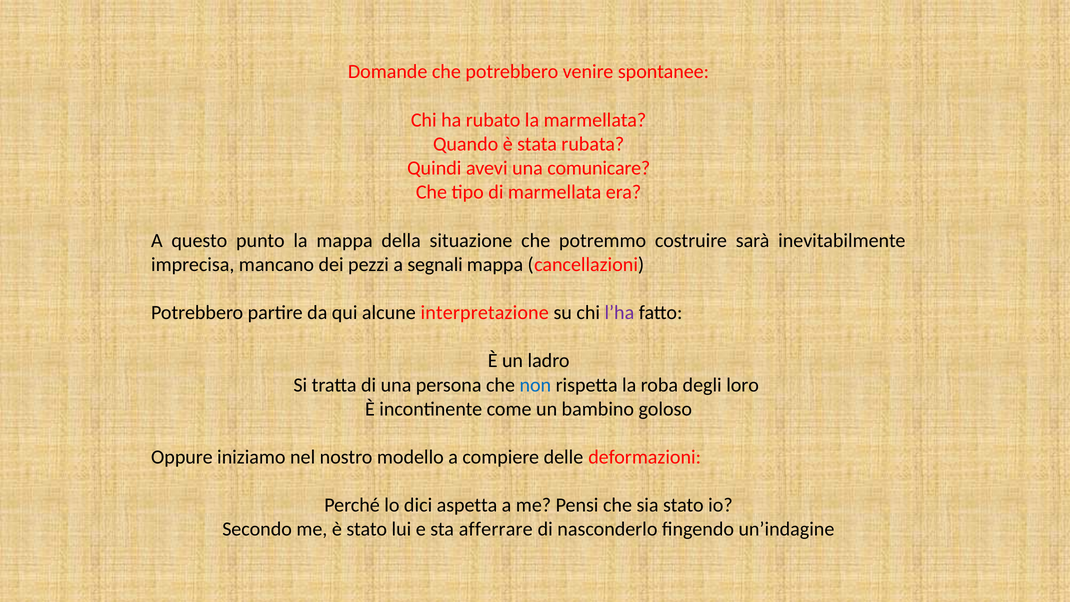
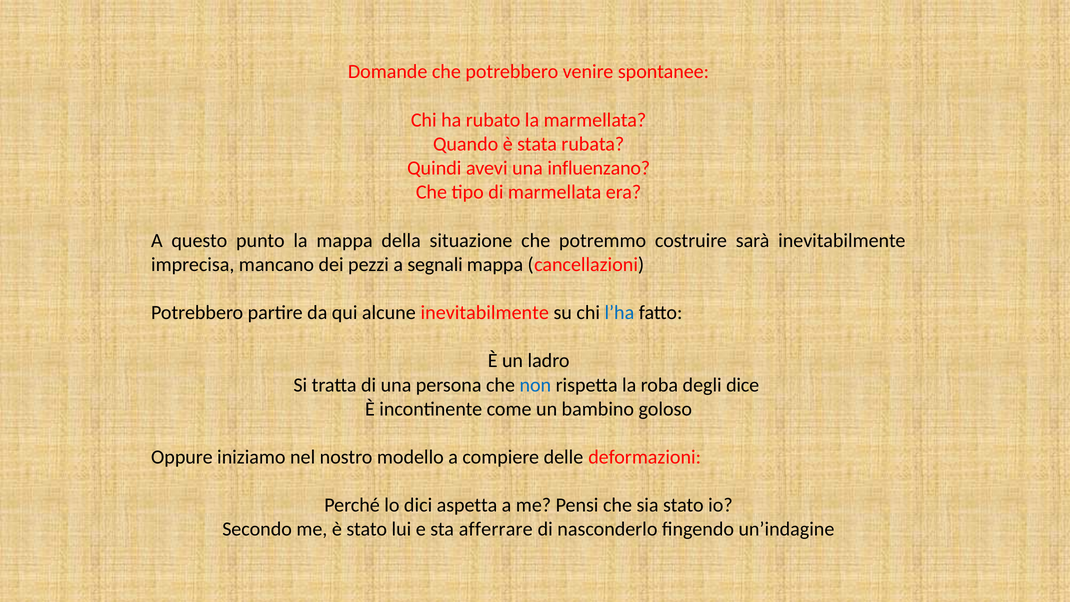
comunicare: comunicare -> influenzano (599, 168)
alcune interpretazione: interpretazione -> inevitabilmente (485, 313)
l’ha colour: purple -> blue (619, 313)
loro: loro -> dice (743, 385)
